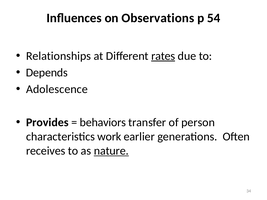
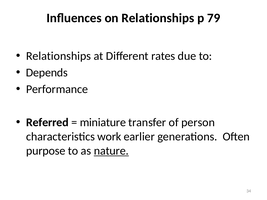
on Observations: Observations -> Relationships (158, 18)
54: 54 -> 79 (214, 18)
rates underline: present -> none (163, 56)
Adolescence: Adolescence -> Performance (57, 89)
Provides: Provides -> Referred (47, 122)
behaviors: behaviors -> miniature (103, 122)
receives: receives -> purpose (46, 151)
